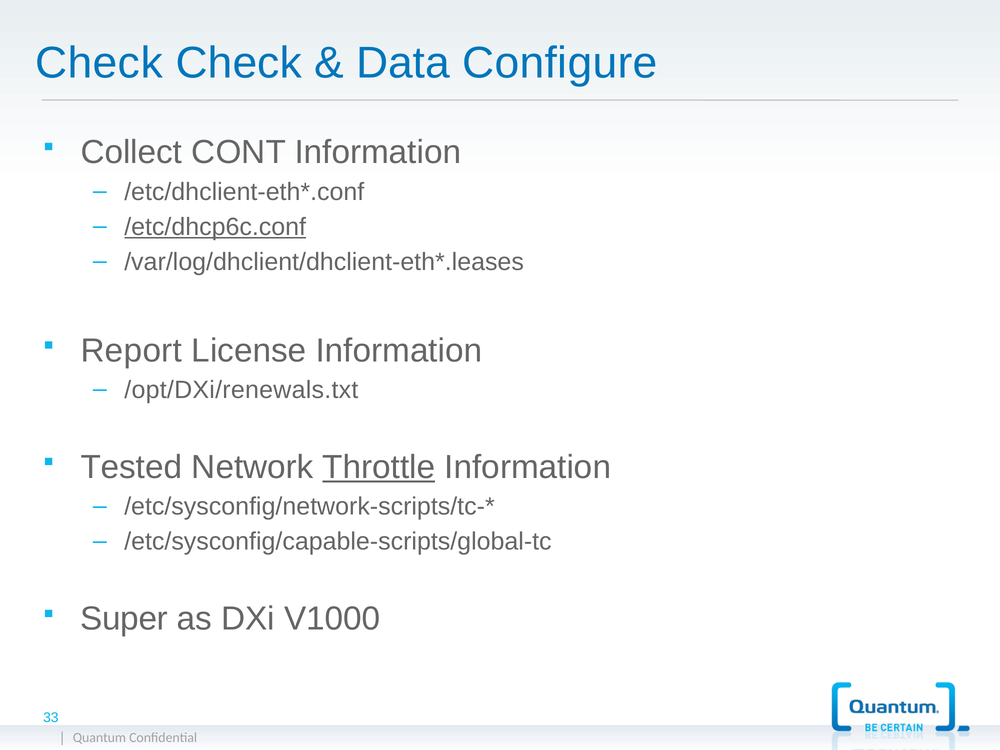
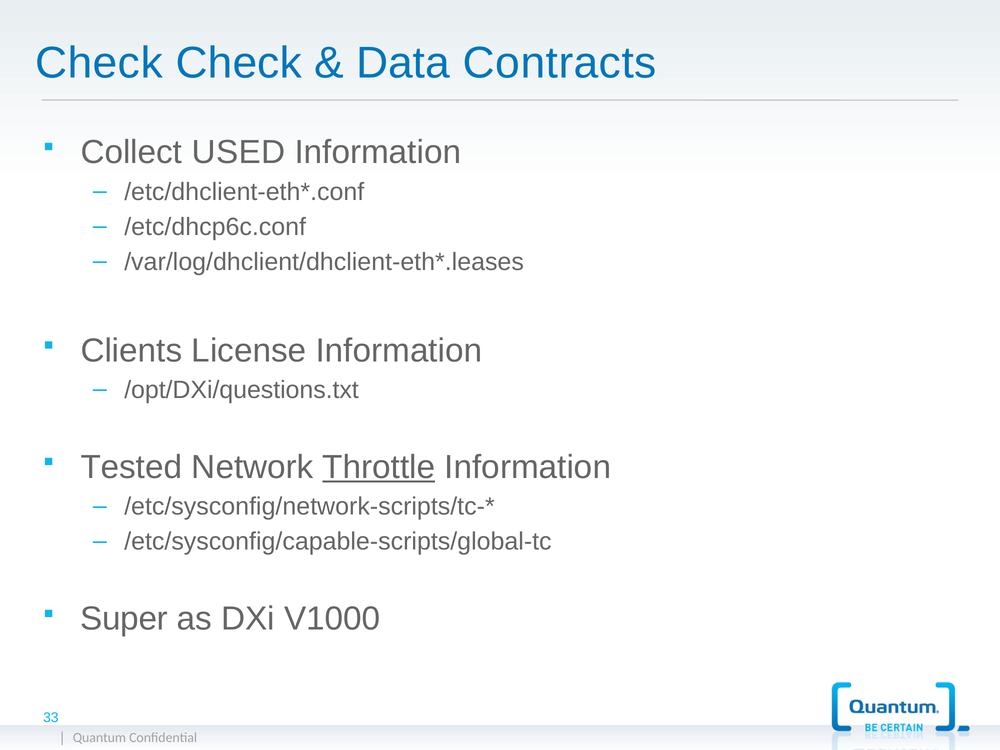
Configure: Configure -> Contracts (560, 63)
CONT: CONT -> USED (239, 152)
/etc/dhcp6c.conf underline: present -> none (215, 227)
Report: Report -> Clients (131, 351)
/opt/DXi/renewals.txt: /opt/DXi/renewals.txt -> /opt/DXi/questions.txt (242, 390)
